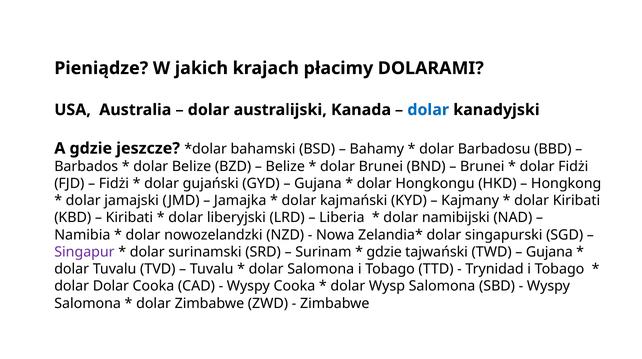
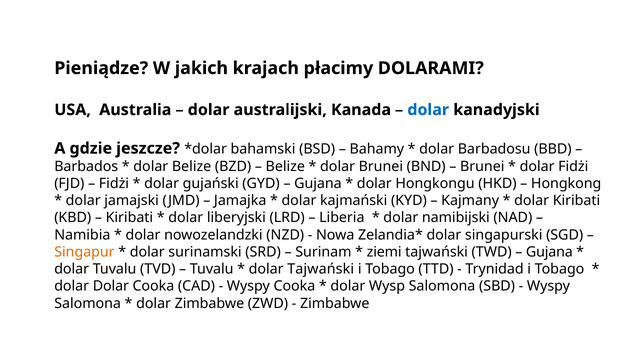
Singapur colour: purple -> orange (84, 252)
gdzie: gdzie -> ziemi (384, 252)
dolar Salomona: Salomona -> Tajwański (321, 269)
